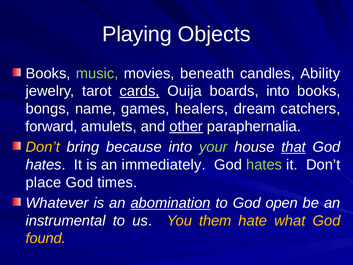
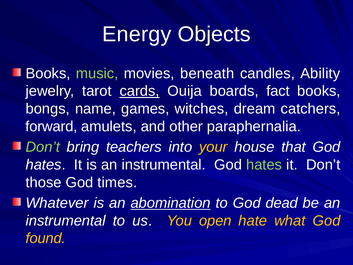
Playing: Playing -> Energy (137, 34)
boards into: into -> fact (278, 91)
healers: healers -> witches (202, 109)
other underline: present -> none (186, 126)
Don’t colour: yellow -> light green (43, 147)
because: because -> teachers (134, 147)
your colour: light green -> yellow (213, 147)
that underline: present -> none (294, 147)
is an immediately: immediately -> instrumental (164, 165)
place: place -> those (44, 182)
open: open -> dead (282, 203)
them: them -> open (215, 220)
